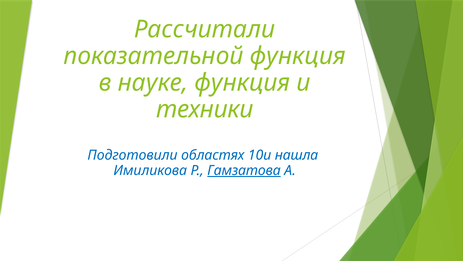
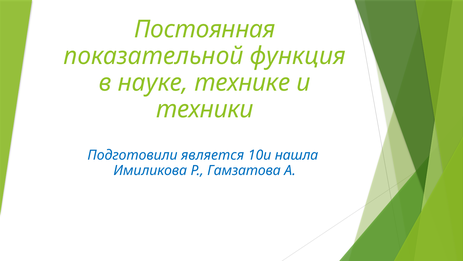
Рассчитали: Рассчитали -> Постоянная (205, 29)
науке функция: функция -> технике (242, 82)
областях: областях -> является (213, 155)
Гамзатова underline: present -> none (244, 170)
